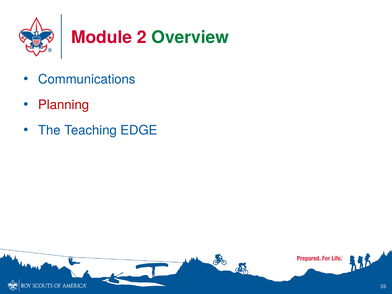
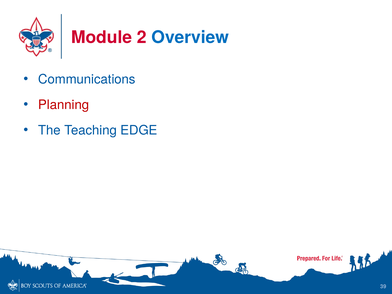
Overview colour: green -> blue (190, 37)
